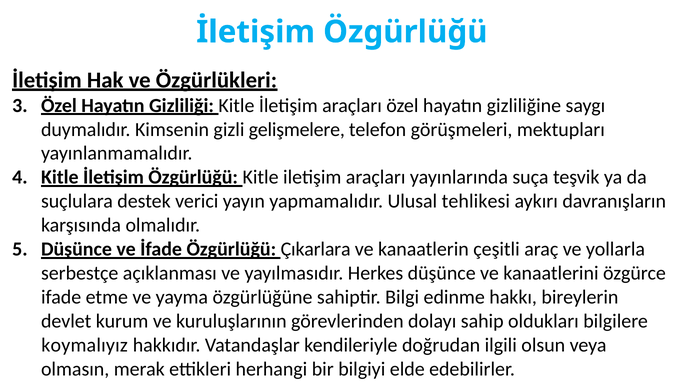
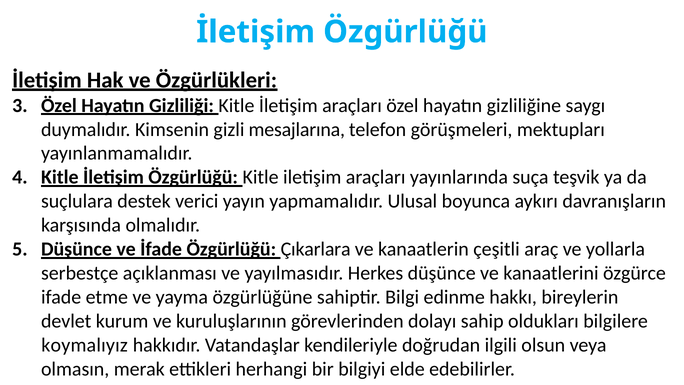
gelişmelere: gelişmelere -> mesajlarına (297, 129)
tehlikesi: tehlikesi -> boyunca (476, 201)
